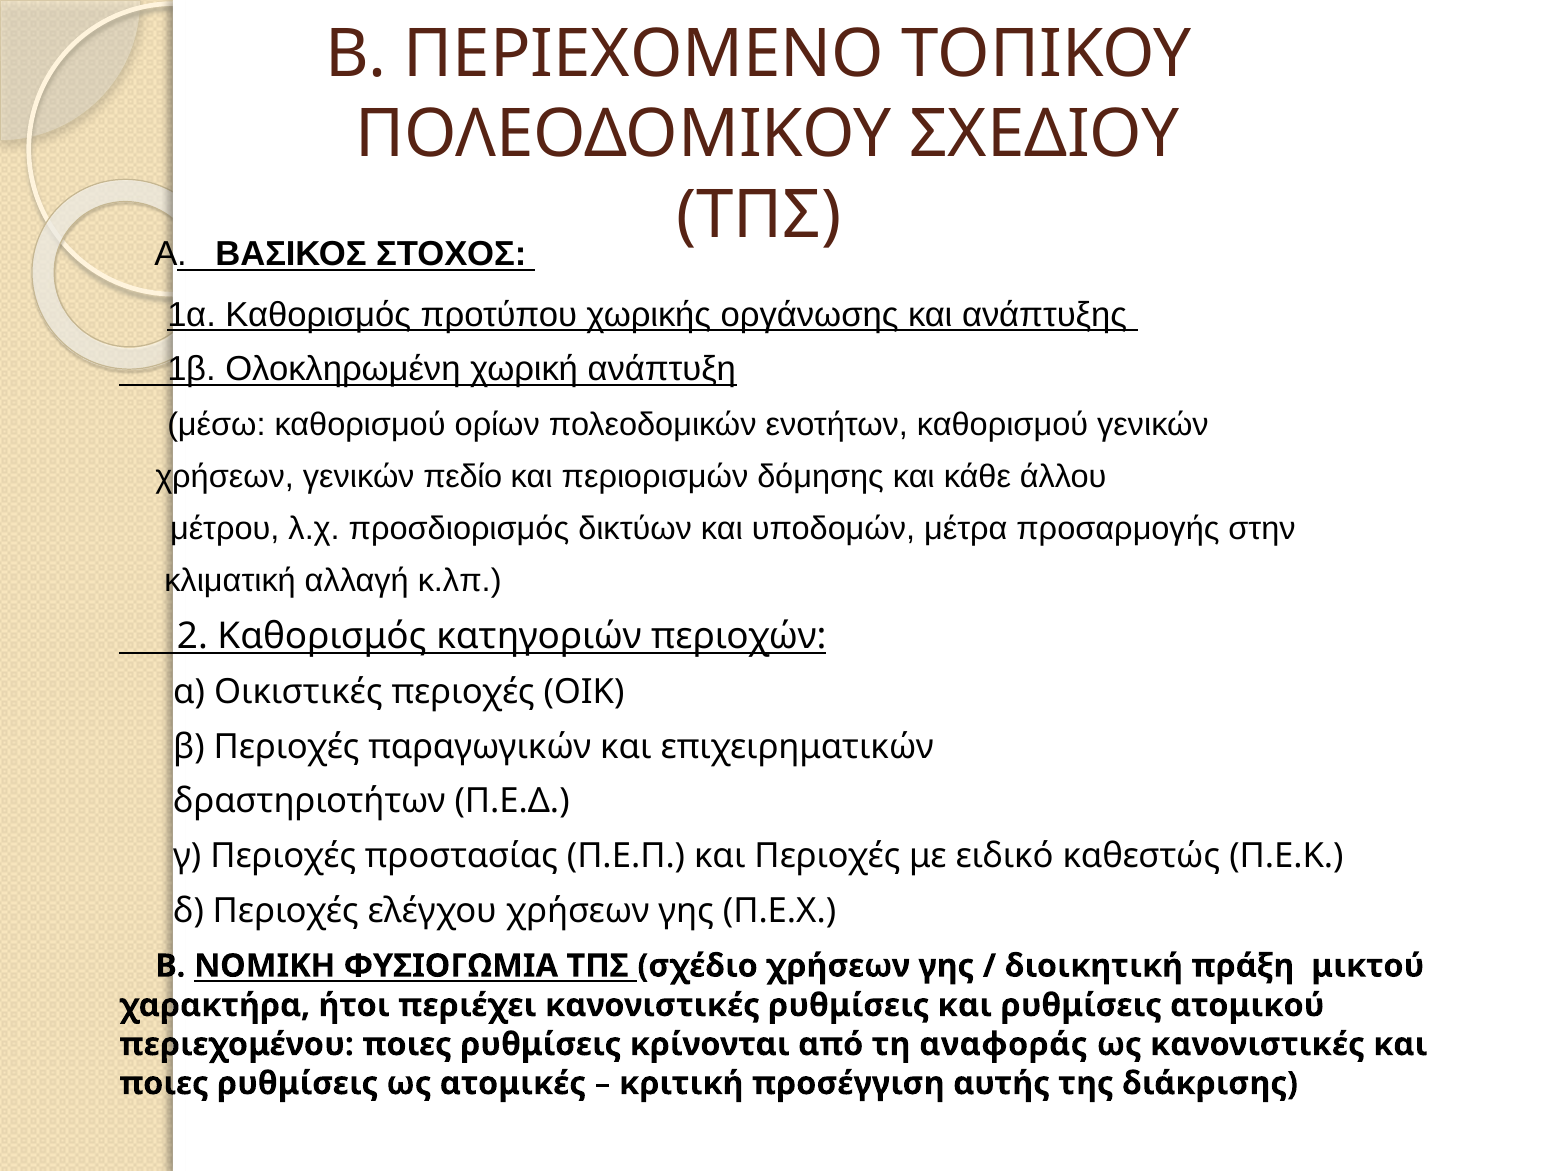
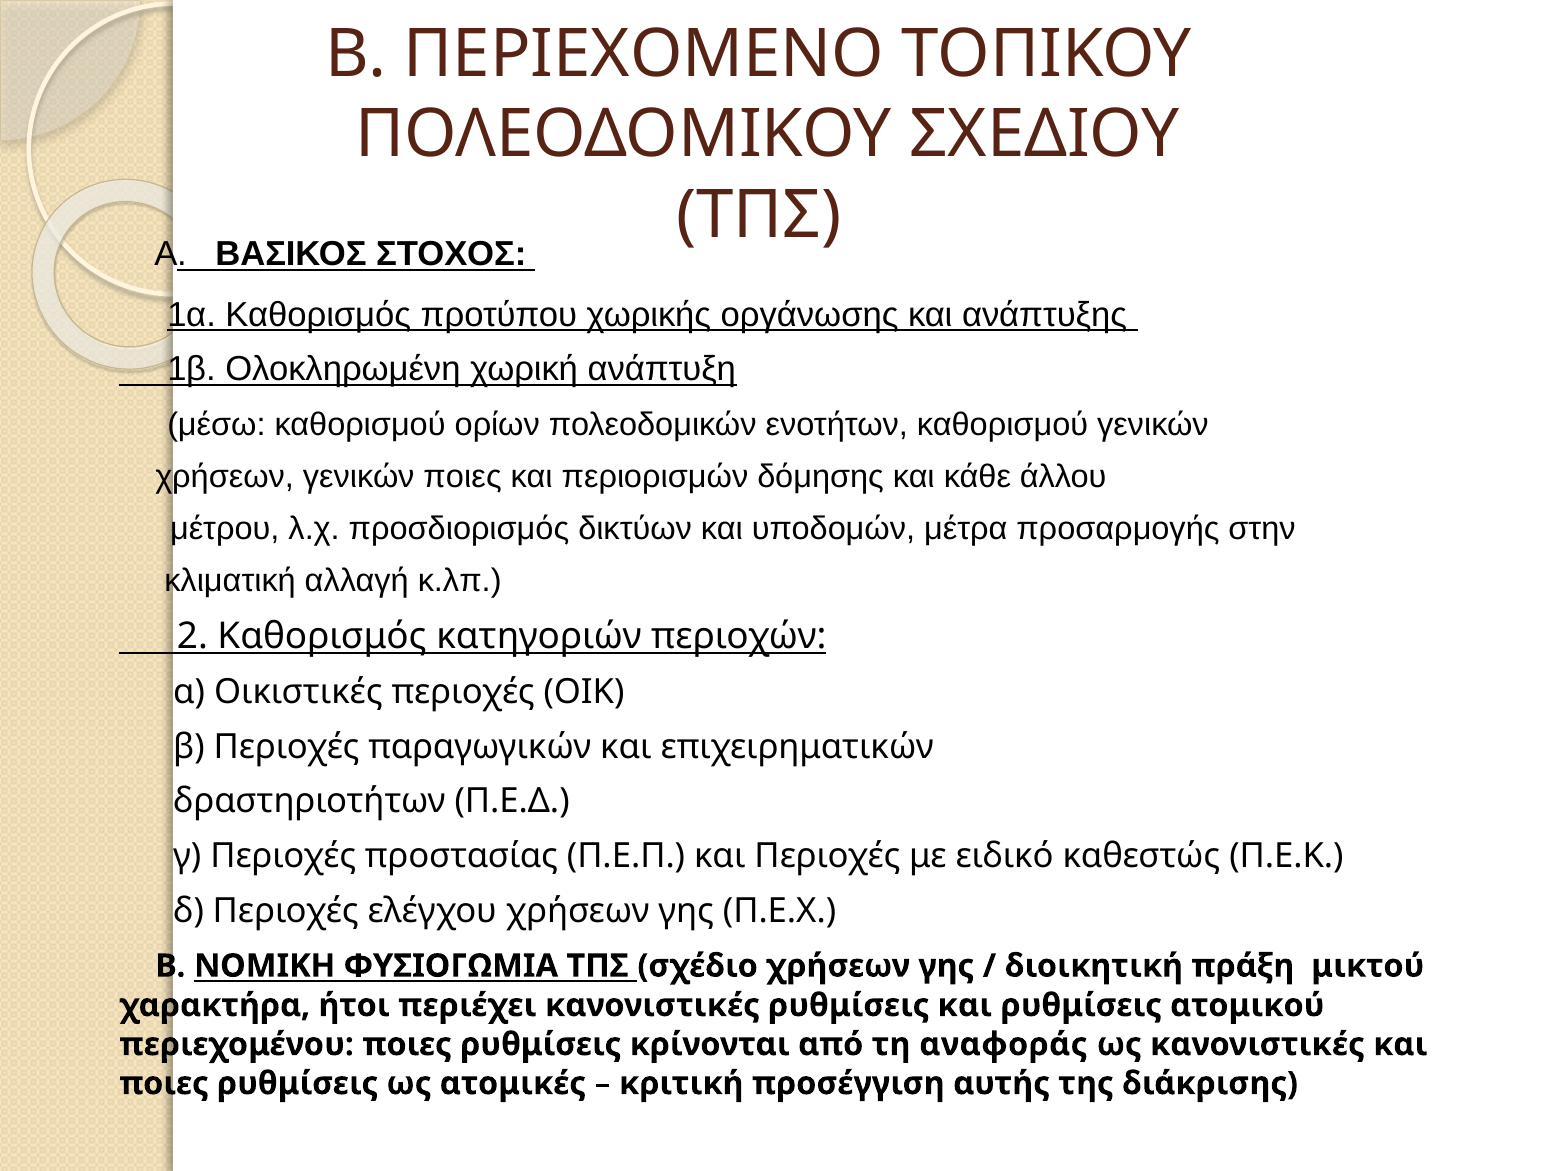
γενικών πεδίο: πεδίο -> ποιες (463, 477)
